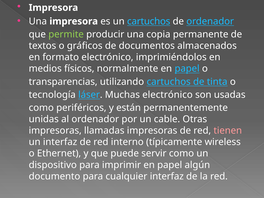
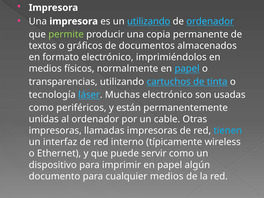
un cartuchos: cartuchos -> utilizando (149, 21)
tienen colour: pink -> light blue (228, 131)
cualquier interfaz: interfaz -> medios (167, 176)
